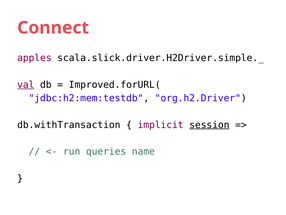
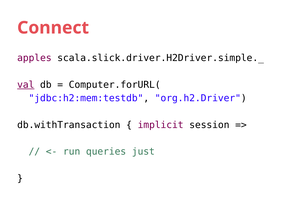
Improved.forURL(: Improved.forURL( -> Computer.forURL( (115, 85)
session underline: present -> none (209, 125)
name: name -> just (143, 151)
